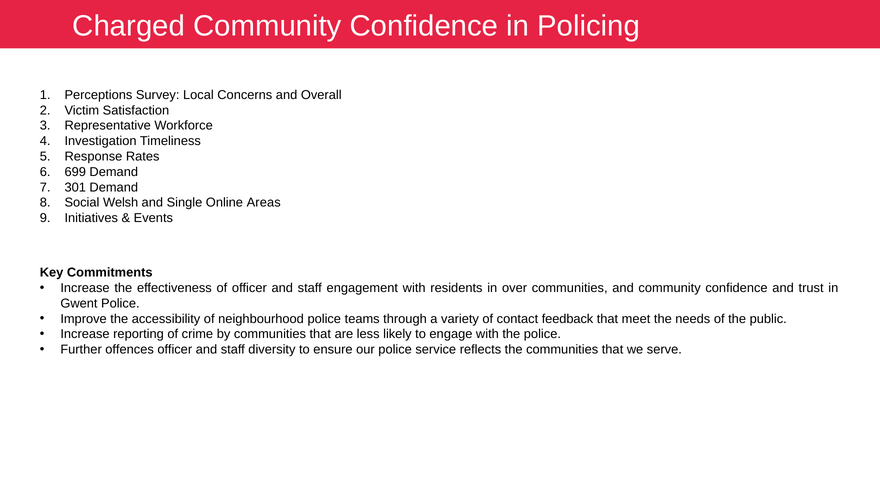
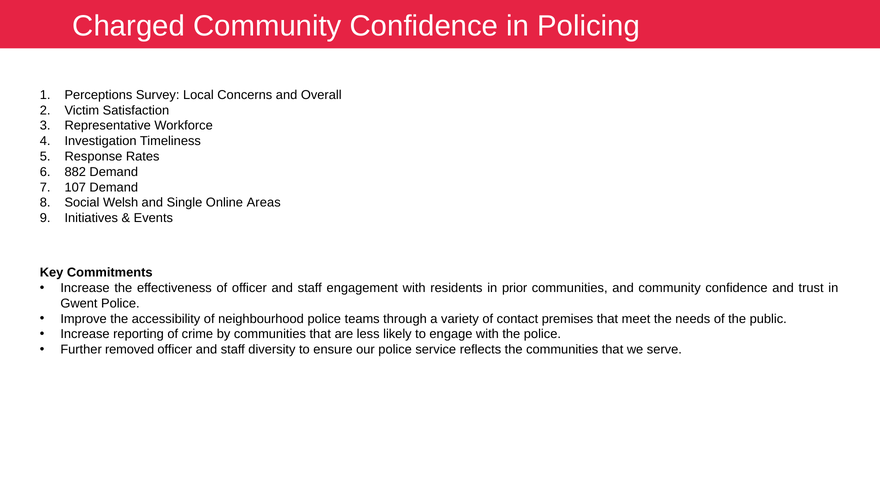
699: 699 -> 882 (75, 172)
301: 301 -> 107 (75, 187)
over: over -> prior (515, 288)
feedback: feedback -> premises (568, 319)
offences: offences -> removed (130, 350)
